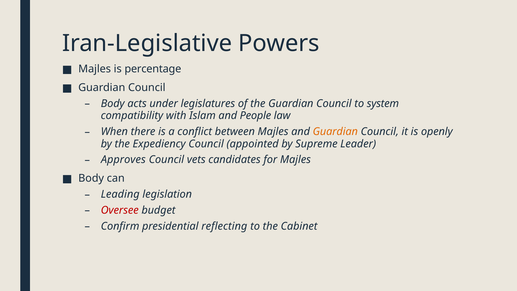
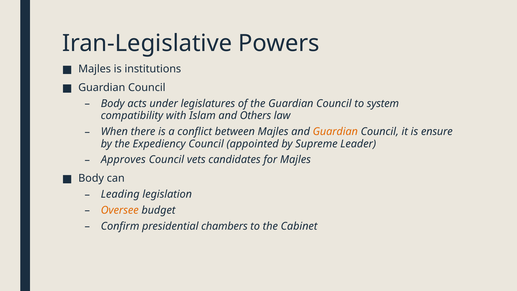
percentage: percentage -> institutions (153, 69)
People: People -> Others (255, 116)
openly: openly -> ensure (437, 132)
Oversee colour: red -> orange (120, 210)
reflecting: reflecting -> chambers (224, 226)
